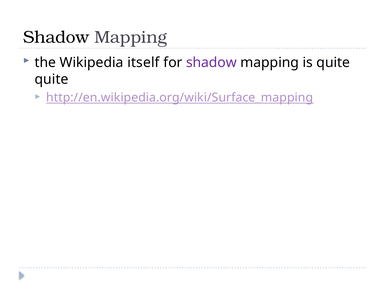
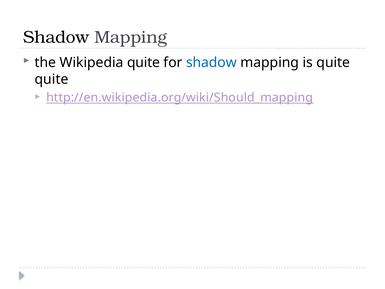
Wikipedia itself: itself -> quite (144, 63)
shadow colour: purple -> blue (211, 63)
http://en.wikipedia.org/wiki/Surface_mapping: http://en.wikipedia.org/wiki/Surface_mapping -> http://en.wikipedia.org/wiki/Should_mapping (180, 97)
